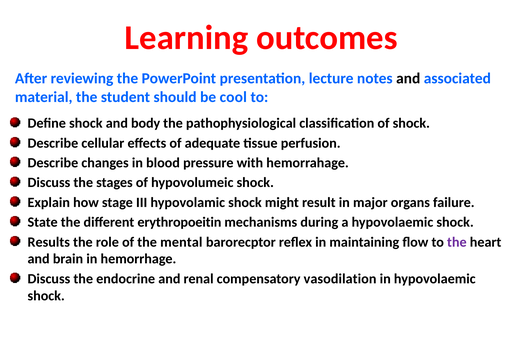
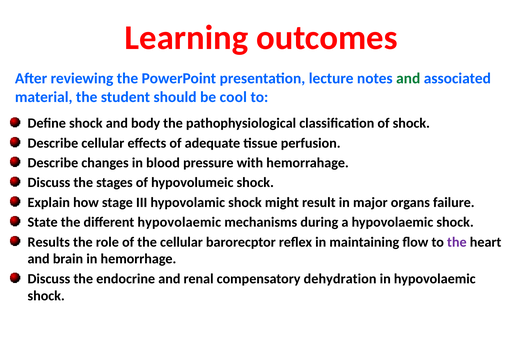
and colour: black -> green (408, 79)
different erythropoeitin: erythropoeitin -> hypovolaemic (179, 222)
the mental: mental -> cellular (181, 242)
vasodilation: vasodilation -> dehydration (340, 279)
